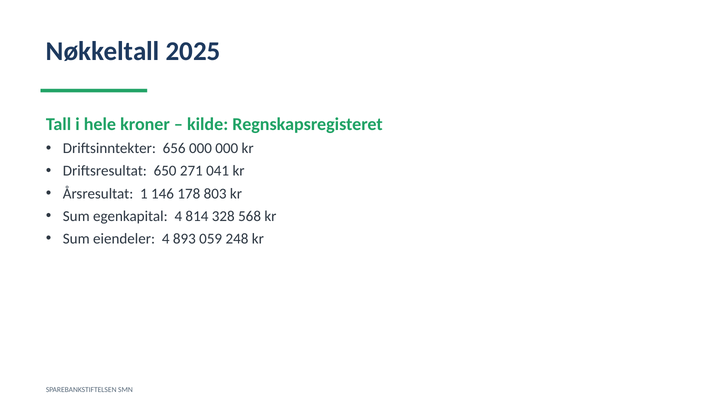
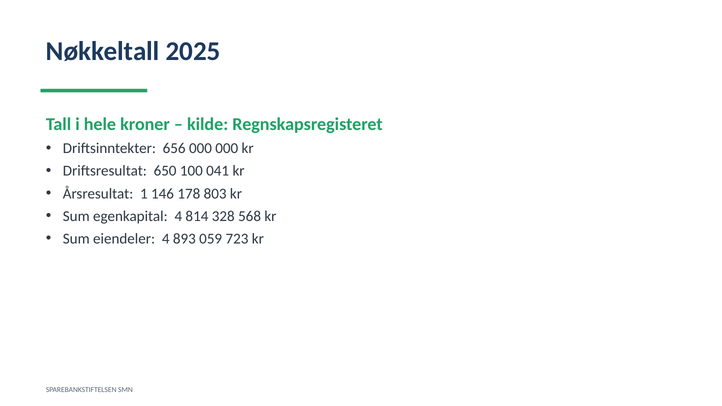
271: 271 -> 100 (191, 171)
248: 248 -> 723 (237, 239)
